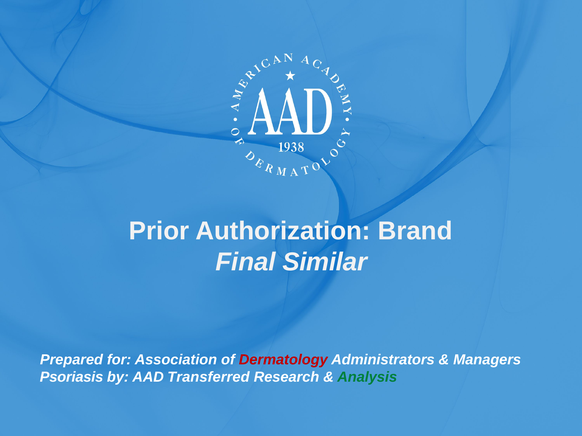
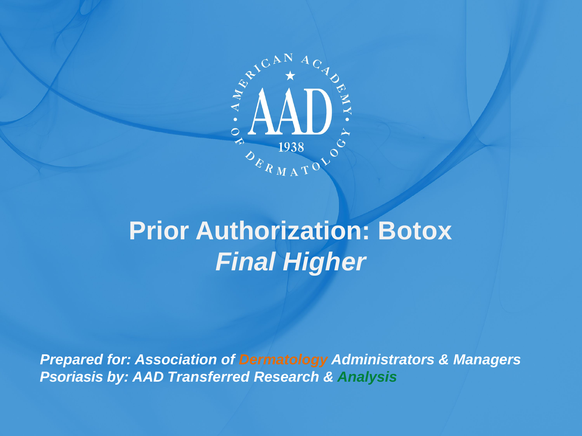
Brand: Brand -> Botox (415, 231)
Similar: Similar -> Higher (325, 262)
Dermatology colour: red -> orange (283, 360)
